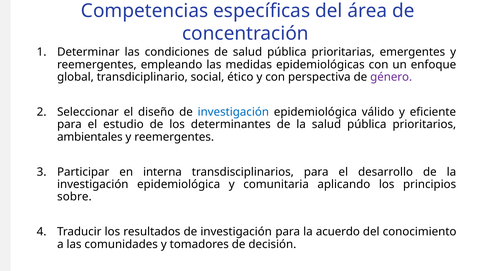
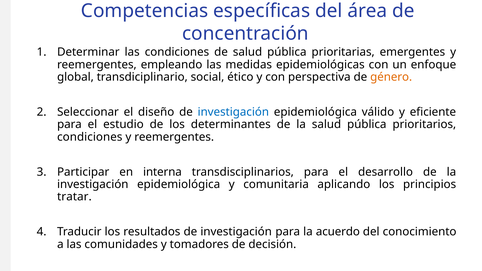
género colour: purple -> orange (391, 77)
ambientales: ambientales -> condiciones (90, 137)
sobre: sobre -> tratar (74, 197)
